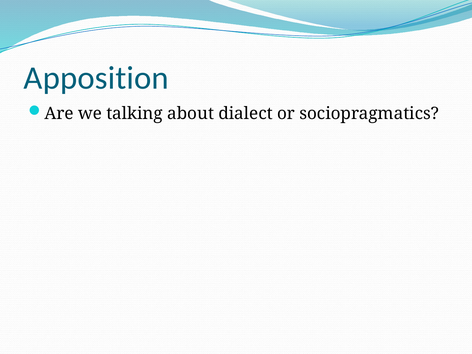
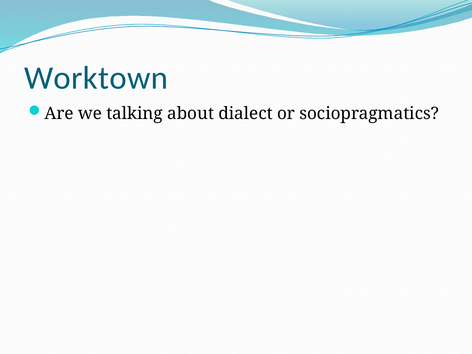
Apposition: Apposition -> Worktown (96, 78)
